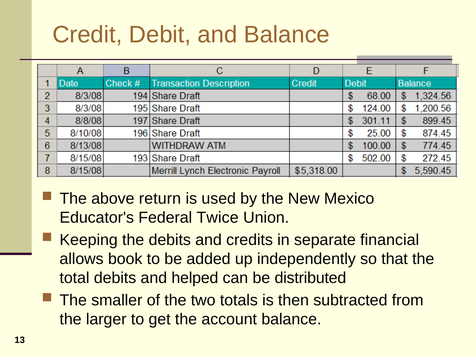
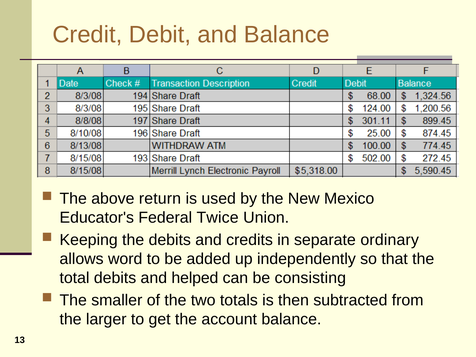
financial: financial -> ordinary (390, 240)
book: book -> word (125, 259)
distributed: distributed -> consisting (310, 278)
